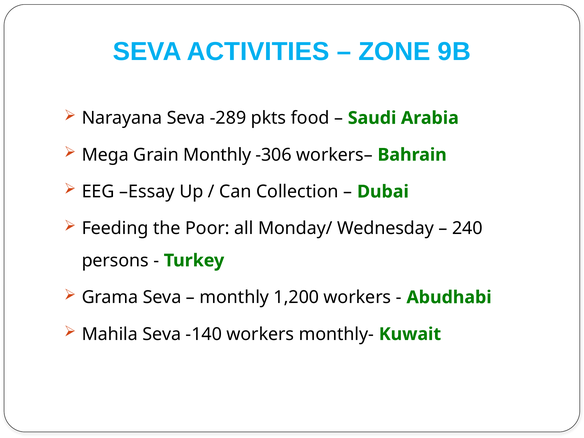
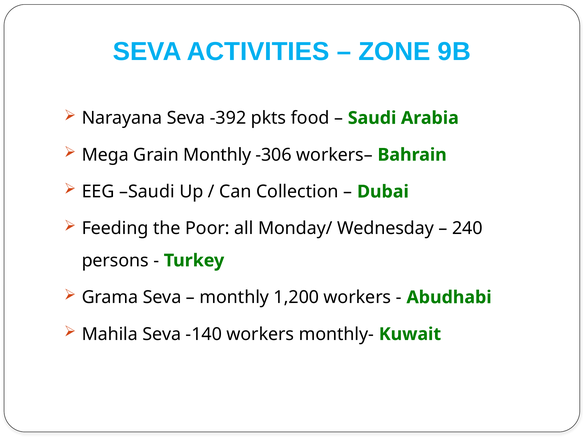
-289: -289 -> -392 (228, 118)
EEG Essay: Essay -> Saudi (147, 192)
